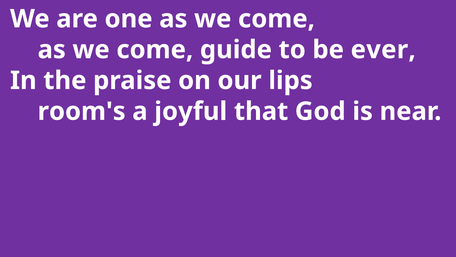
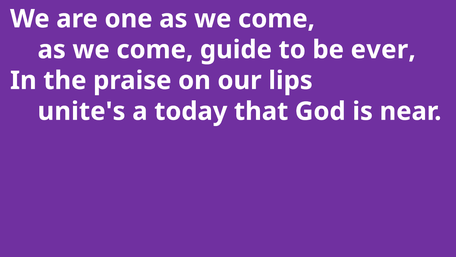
room's: room's -> unite's (82, 111)
joyful: joyful -> today (191, 111)
